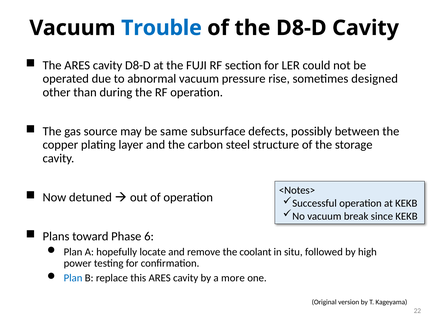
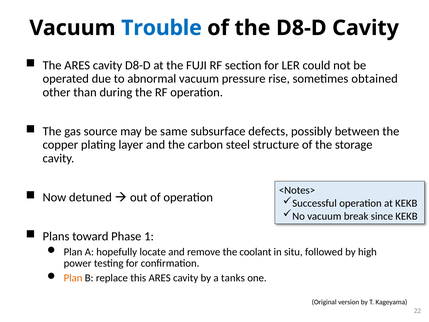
designed: designed -> obtained (375, 79)
6: 6 -> 1 (149, 236)
Plan colour: blue -> orange (73, 278)
more: more -> tanks (233, 278)
